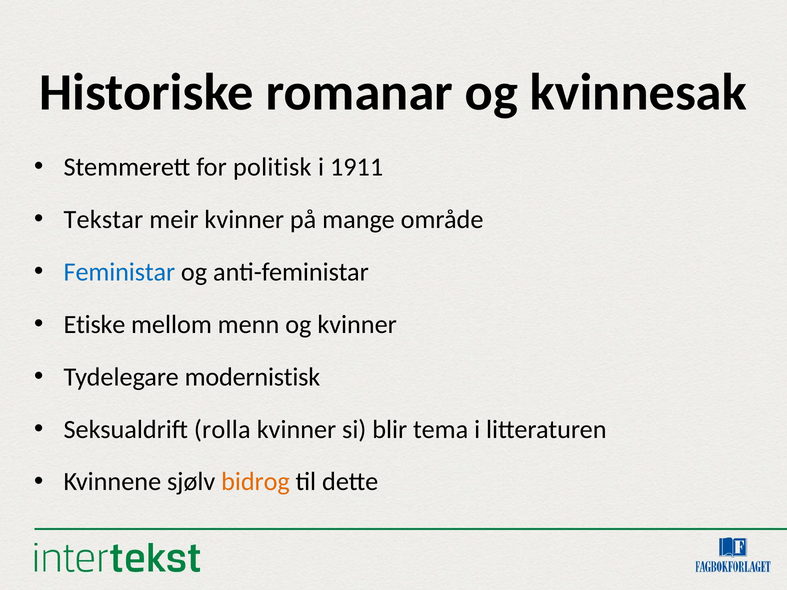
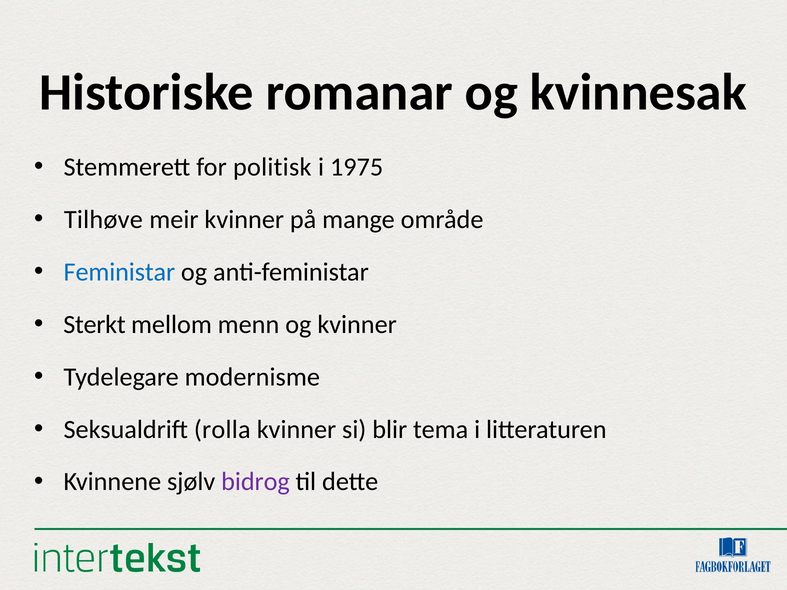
1911: 1911 -> 1975 (357, 167)
Tekstar: Tekstar -> Tilhøve (103, 220)
Etiske: Etiske -> Sterkt (94, 325)
modernistisk: modernistisk -> modernisme (252, 377)
bidrog colour: orange -> purple (255, 482)
